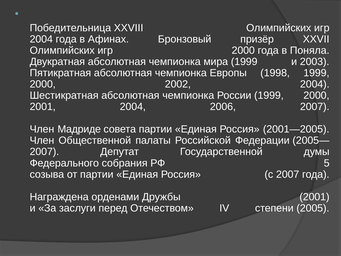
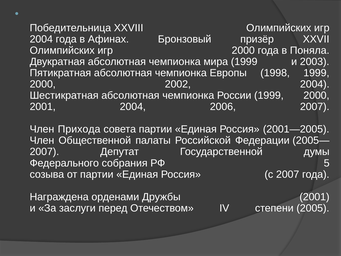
Мадриде: Мадриде -> Прихода (79, 129)
